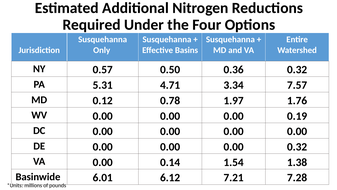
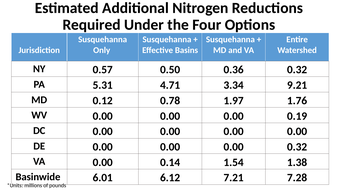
7.57: 7.57 -> 9.21 (297, 85)
